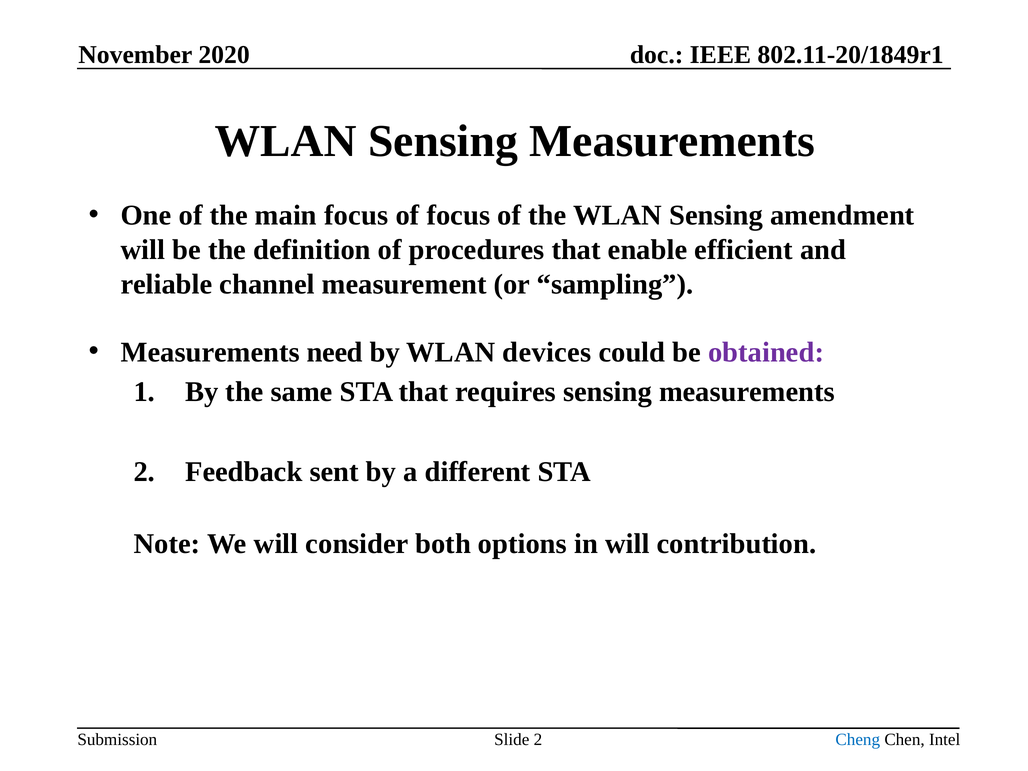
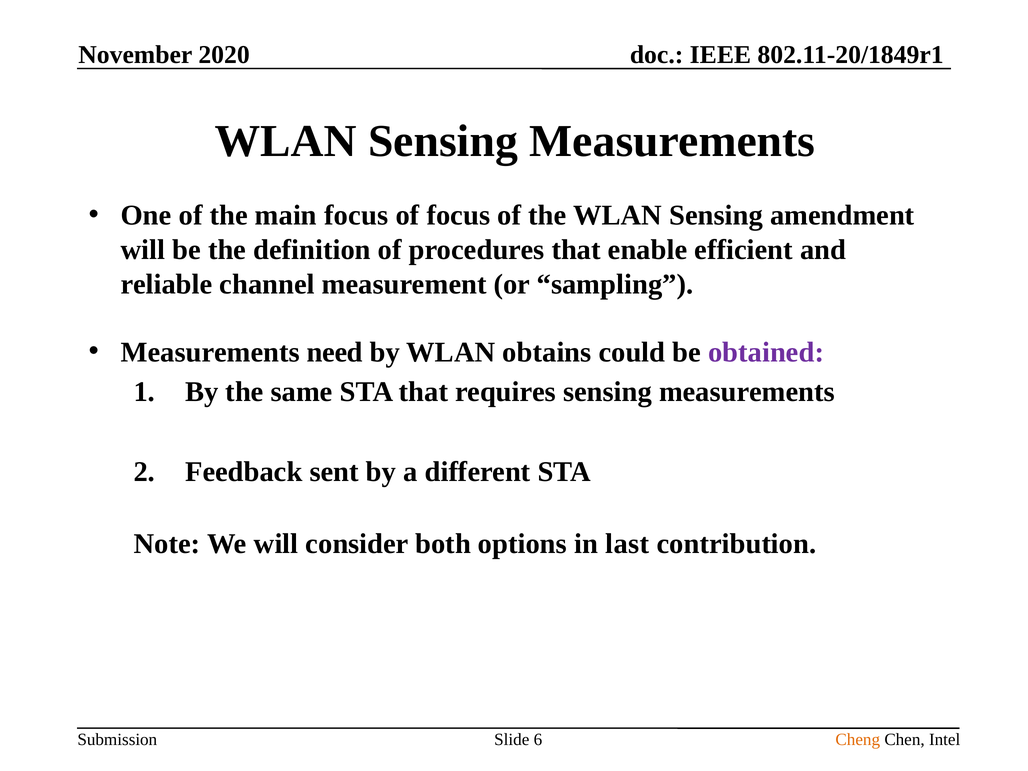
devices: devices -> obtains (547, 352)
in will: will -> last (627, 544)
Slide 2: 2 -> 6 (538, 739)
Cheng colour: blue -> orange (858, 739)
